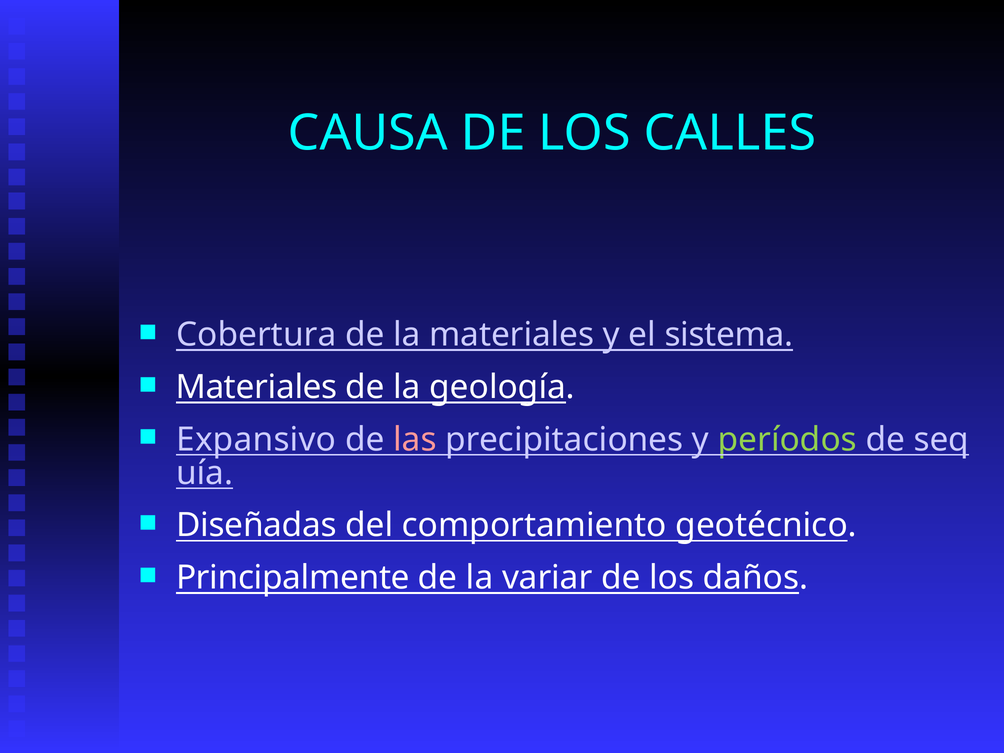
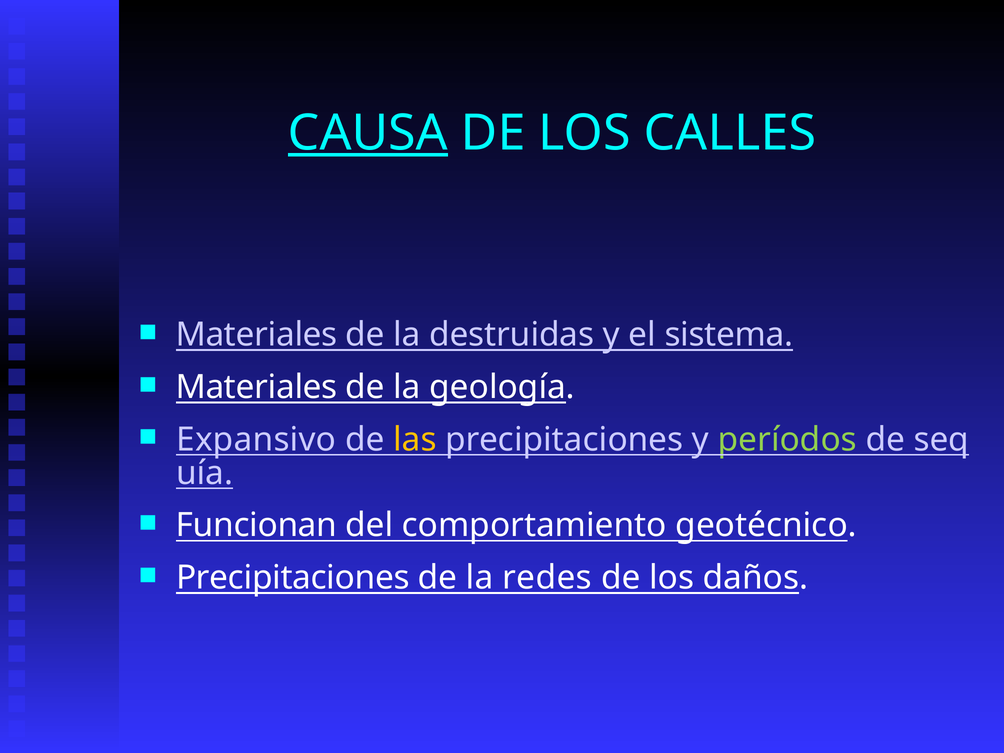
CAUSA underline: none -> present (368, 133)
Cobertura: Cobertura -> Materiales (256, 335)
la materiales: materiales -> destruidas (512, 335)
las colour: pink -> yellow (415, 440)
Diseñadas: Diseñadas -> Funcionan (256, 525)
Principalmente: Principalmente -> Precipitaciones (293, 578)
variar: variar -> redes (547, 578)
